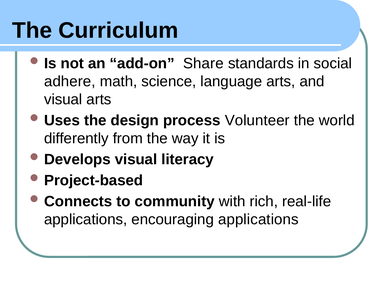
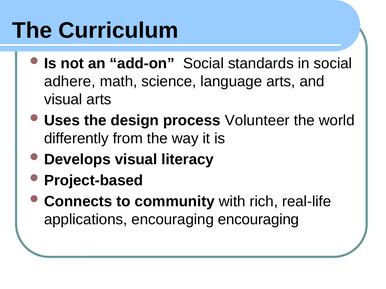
add-on Share: Share -> Social (203, 63)
encouraging applications: applications -> encouraging (259, 220)
